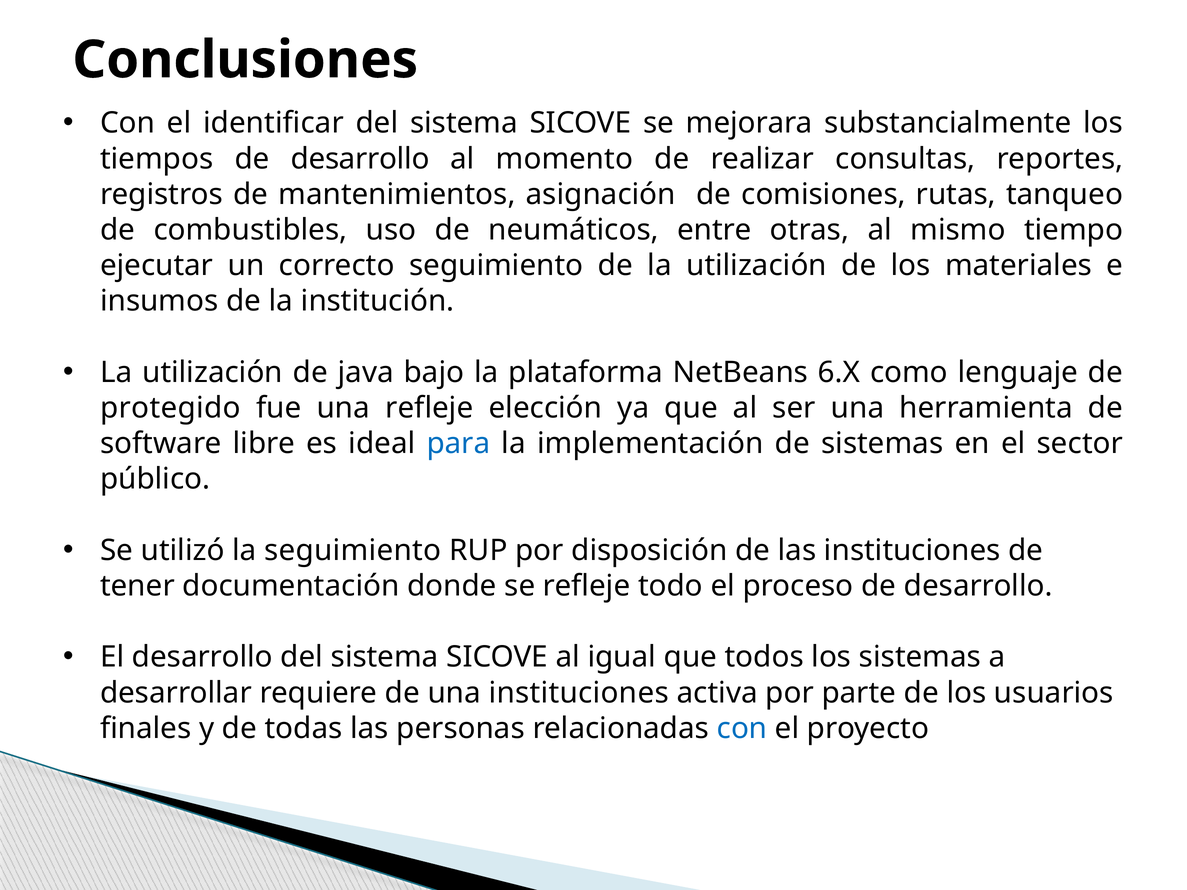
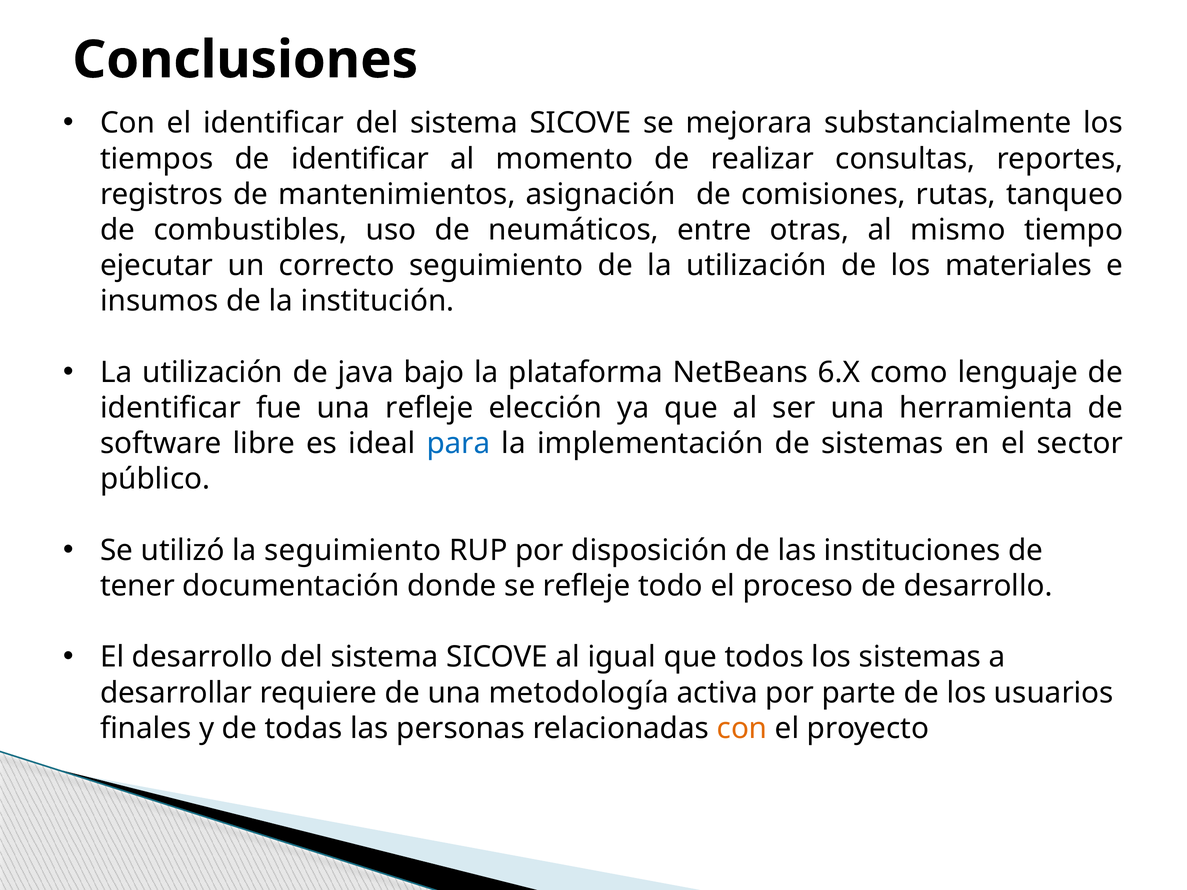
tiempos de desarrollo: desarrollo -> identificar (360, 159)
protegido: protegido -> identificar (170, 408)
una instituciones: instituciones -> metodología (579, 693)
con colour: blue -> orange (742, 729)
